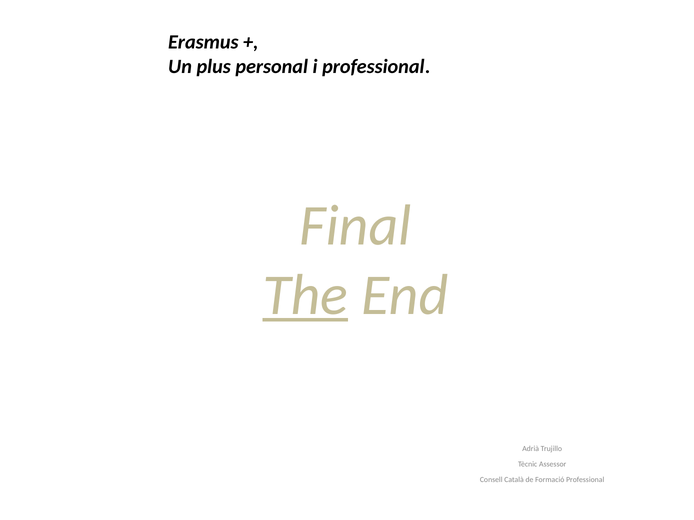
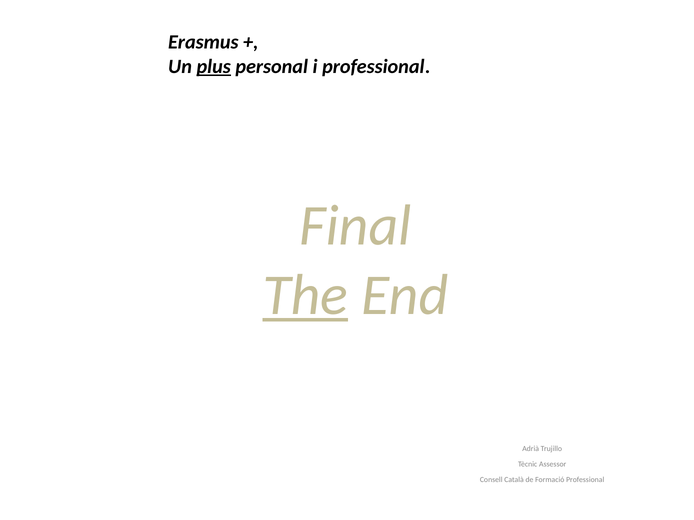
plus underline: none -> present (214, 67)
